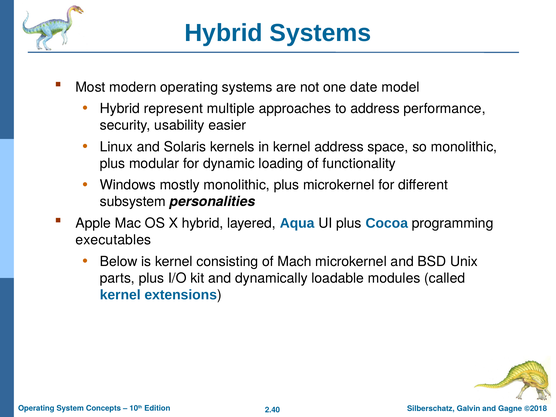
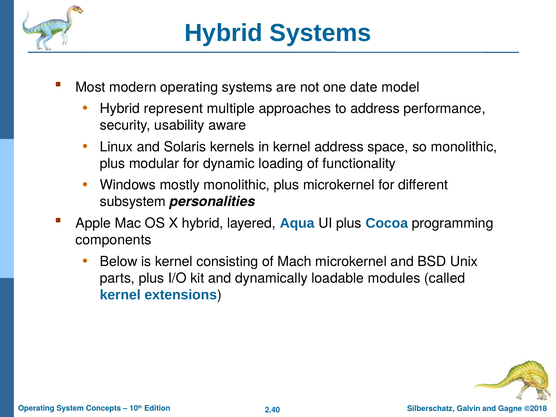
easier: easier -> aware (227, 125)
executables: executables -> components (113, 240)
